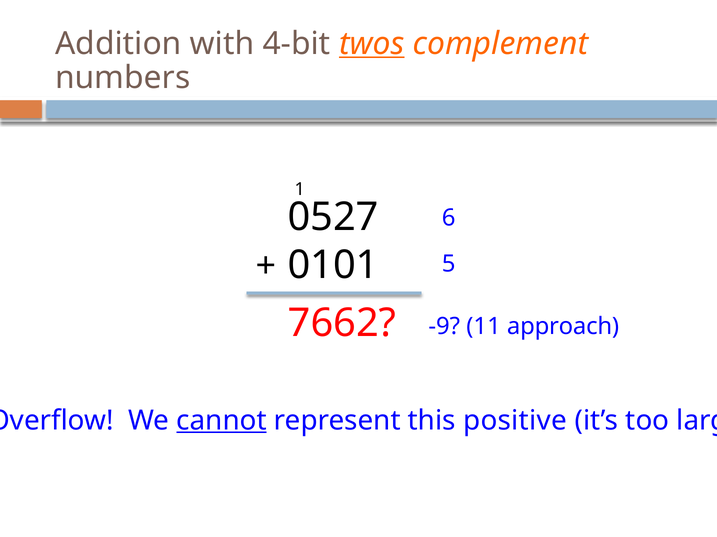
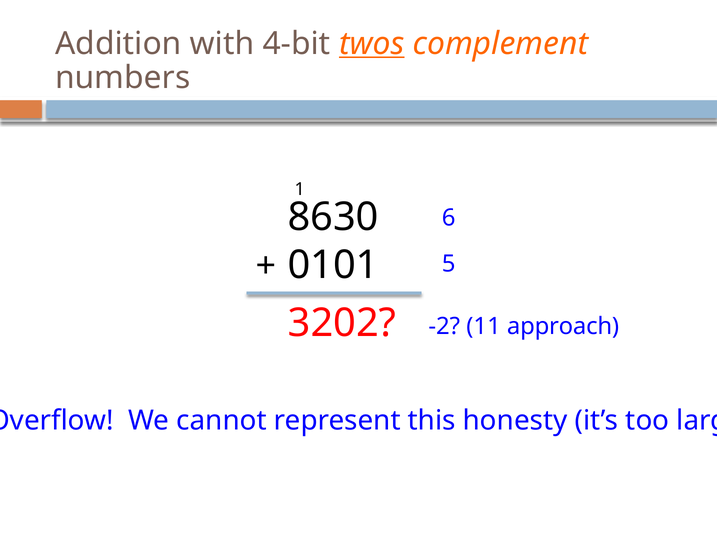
0527: 0527 -> 8630 (333, 217)
7662: 7662 -> 3202 (342, 324)
-9: -9 -> -2 (444, 327)
cannot underline: present -> none (221, 421)
positive: positive -> honesty (515, 421)
